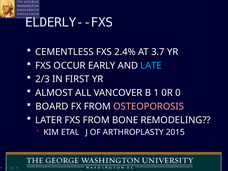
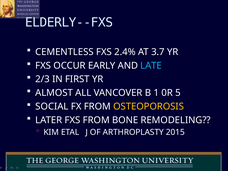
0: 0 -> 5 (178, 93)
BOARD: BOARD -> SOCIAL (52, 106)
OSTEOPOROSIS colour: pink -> yellow (149, 106)
